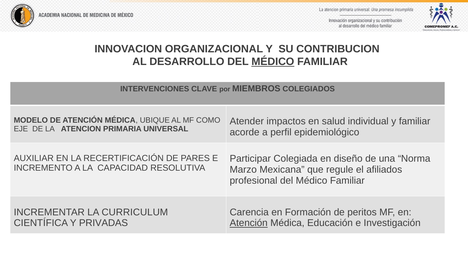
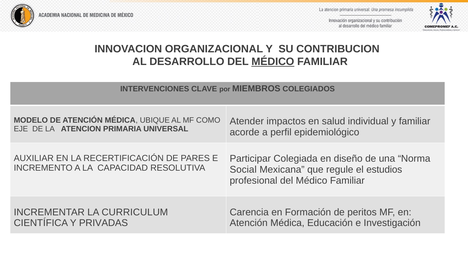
Marzo: Marzo -> Social (243, 170)
afiliados: afiliados -> estudios (384, 170)
Atención underline: present -> none (249, 223)
